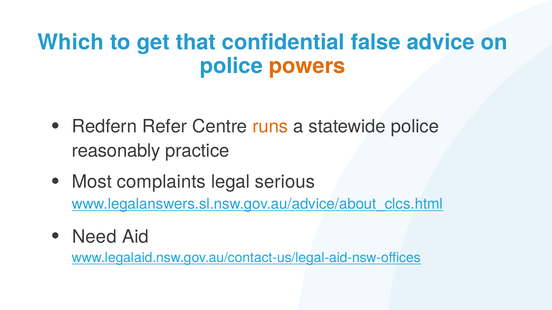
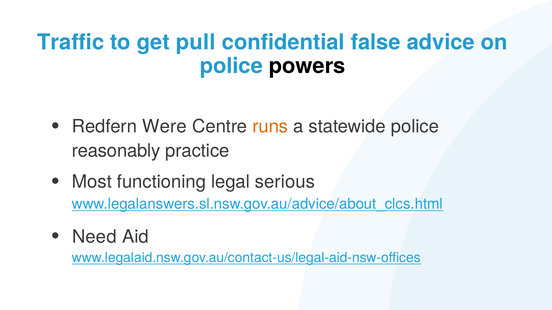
Which: Which -> Traffic (71, 42)
that: that -> pull (196, 42)
powers colour: orange -> black (307, 66)
Refer: Refer -> Were (164, 127)
complaints: complaints -> functioning (161, 182)
